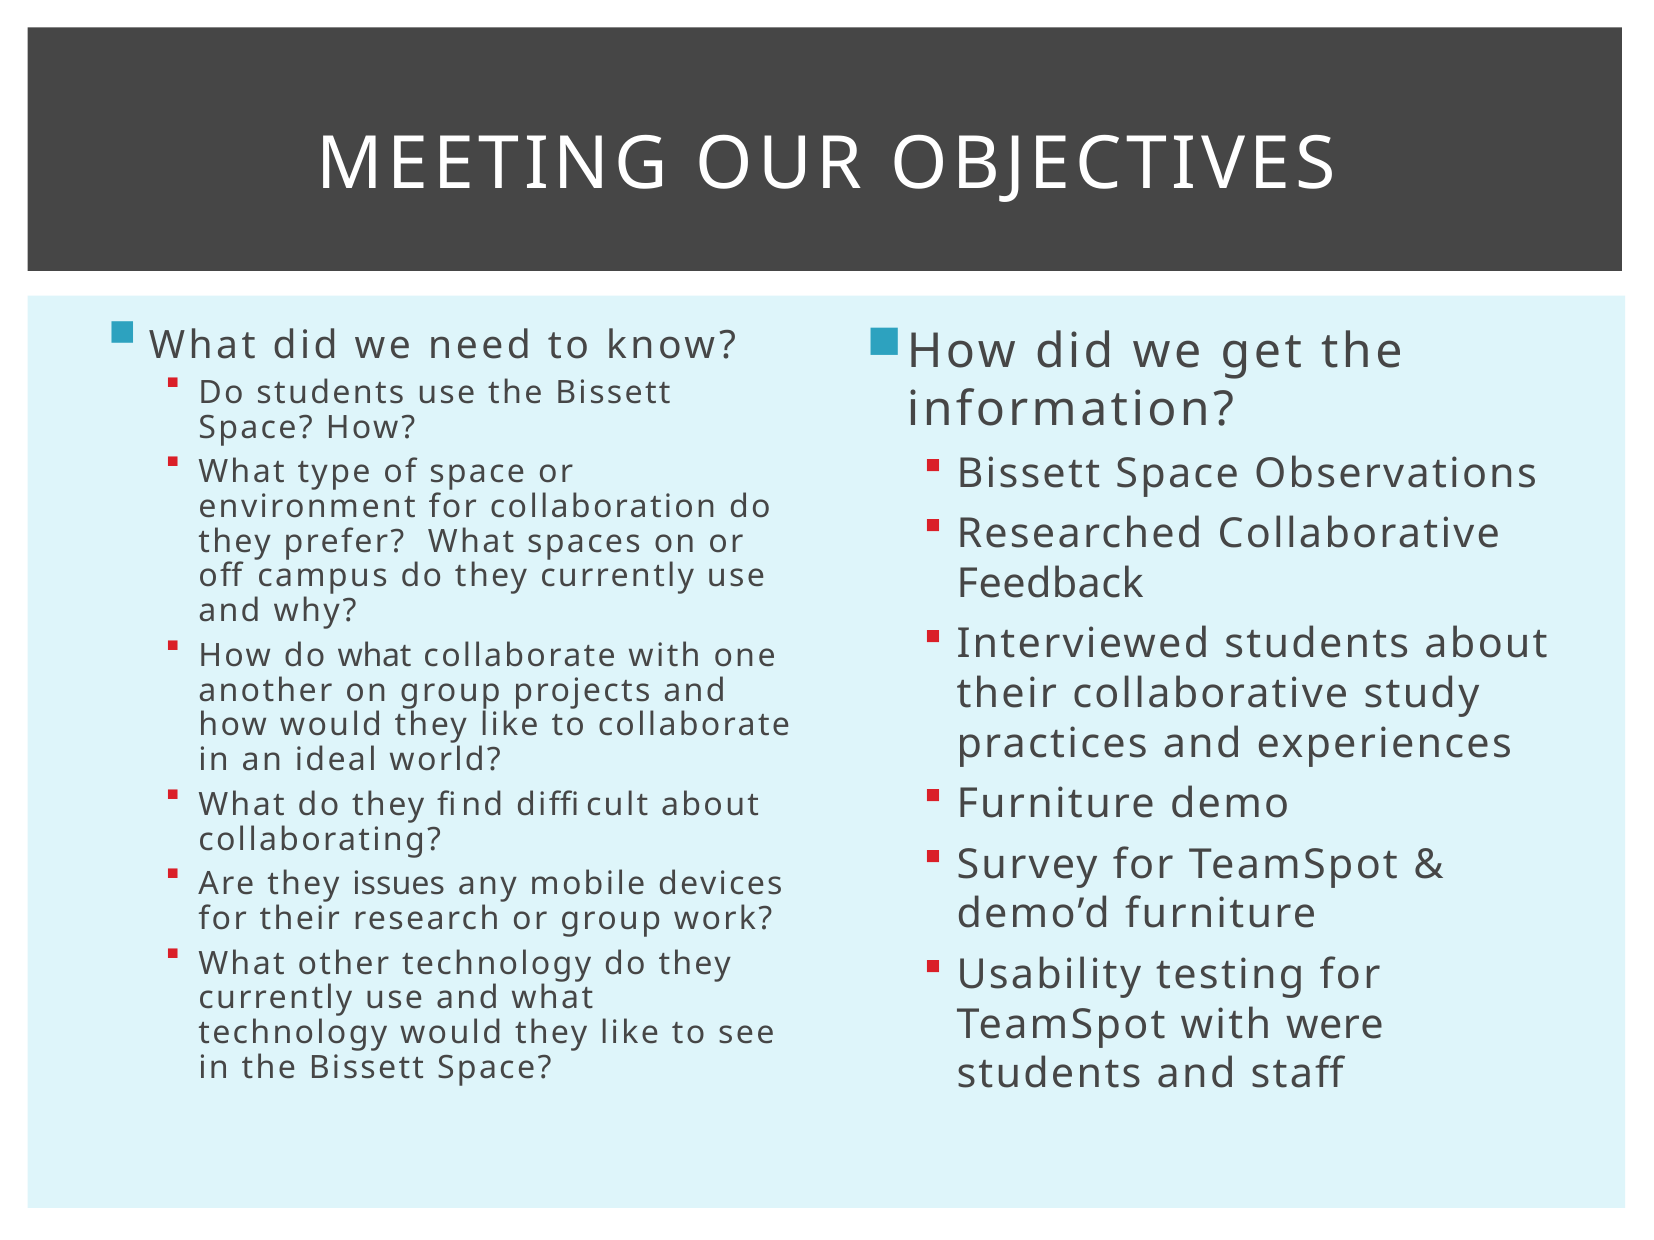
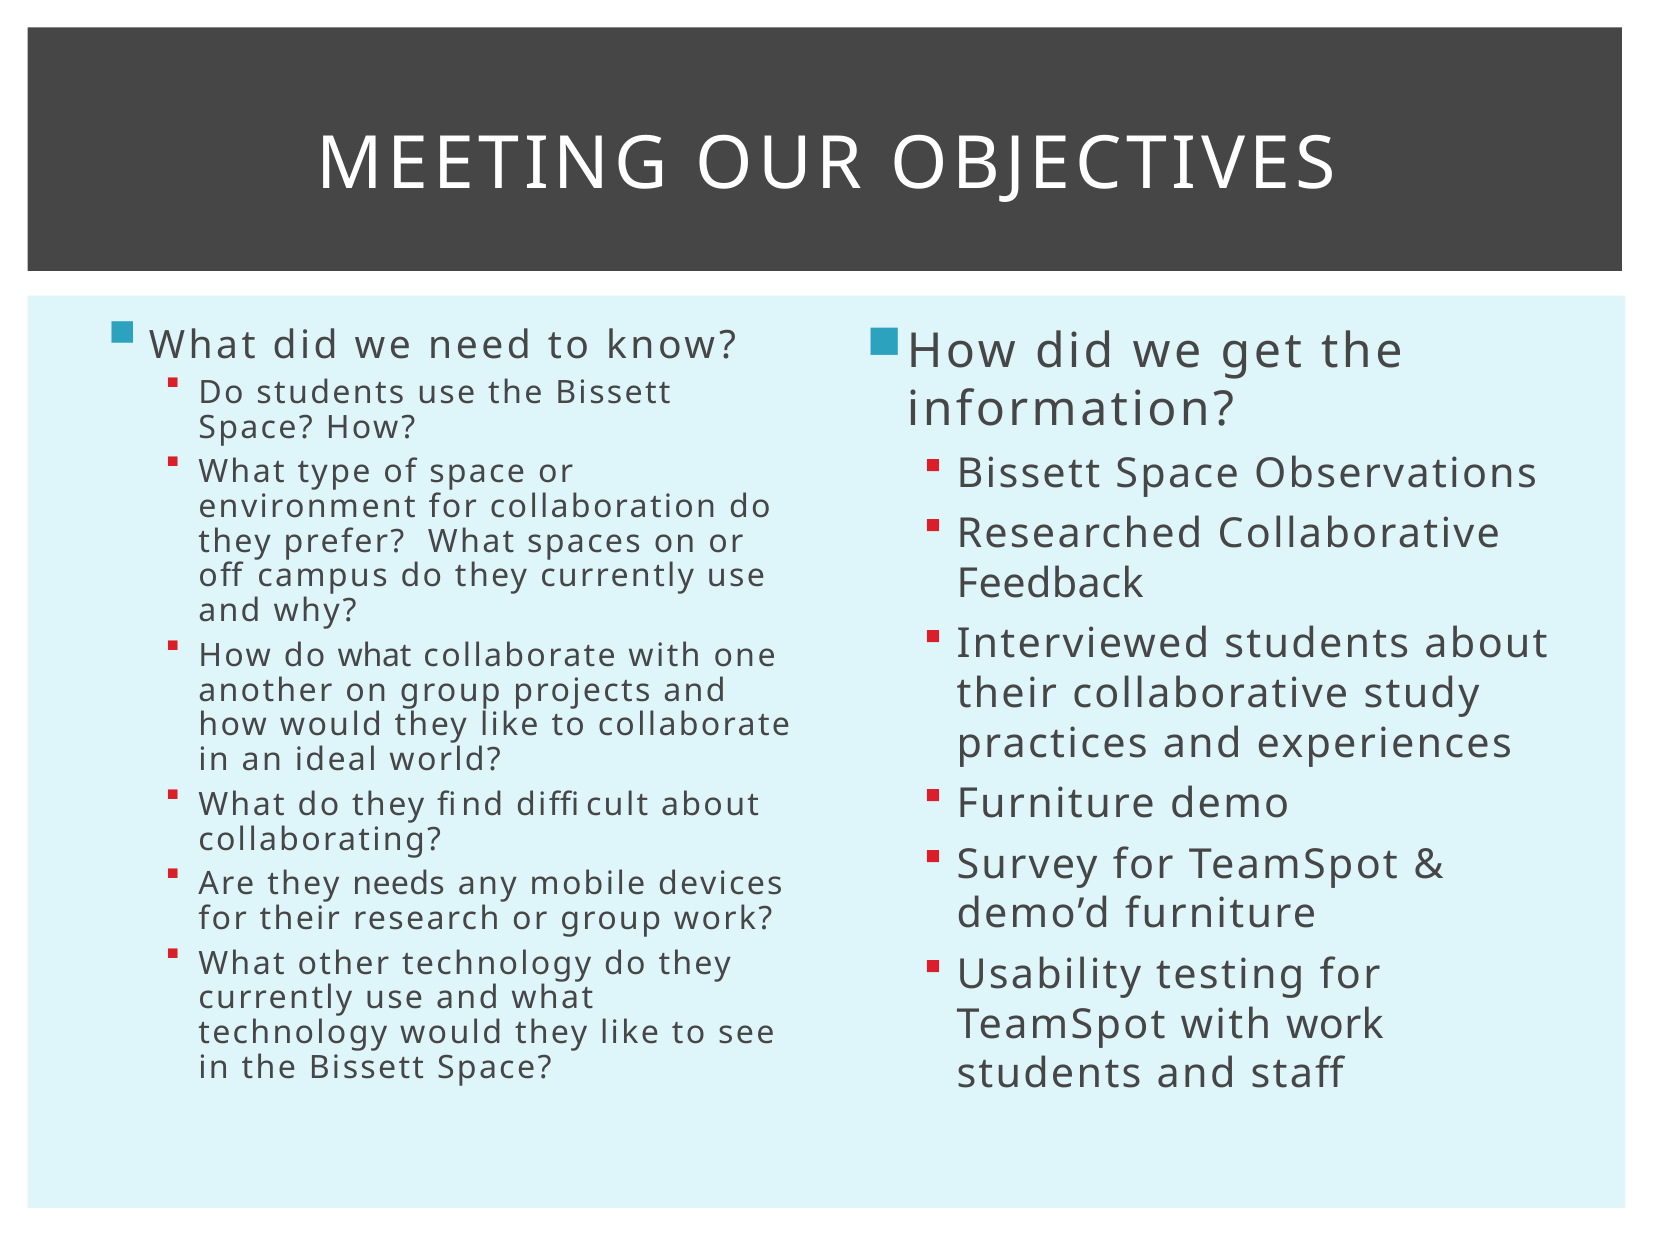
issues: issues -> needs (399, 884)
with were: were -> work (1335, 1025)
